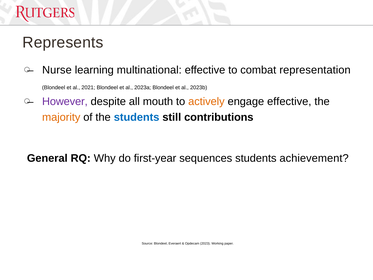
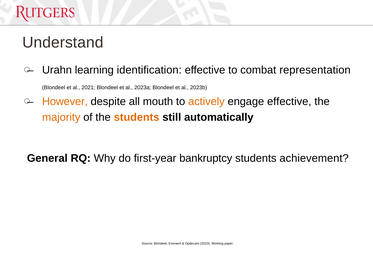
Represents: Represents -> Understand (63, 42)
Nurse: Nurse -> Urahn (57, 70)
multinational: multinational -> identification (149, 70)
However colour: purple -> orange (65, 101)
students colour: blue -> orange (137, 117)
contributions: contributions -> automatically (219, 117)
sequences: sequences -> bankruptcy (206, 158)
